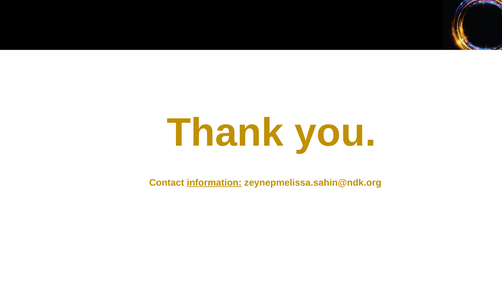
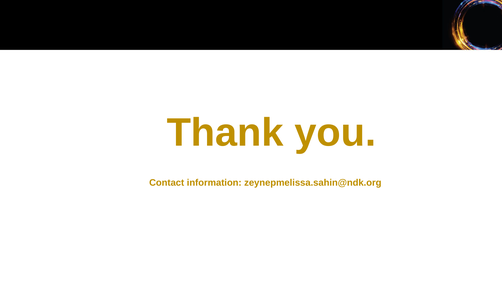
information underline: present -> none (214, 183)
